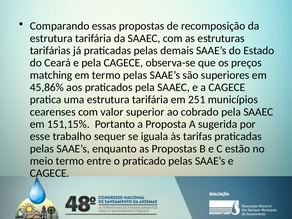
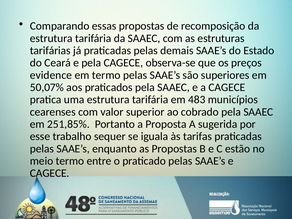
matching: matching -> evidence (51, 75)
45,86%: 45,86% -> 50,07% (47, 87)
251: 251 -> 483 (197, 100)
151,15%: 151,15% -> 251,85% (68, 124)
